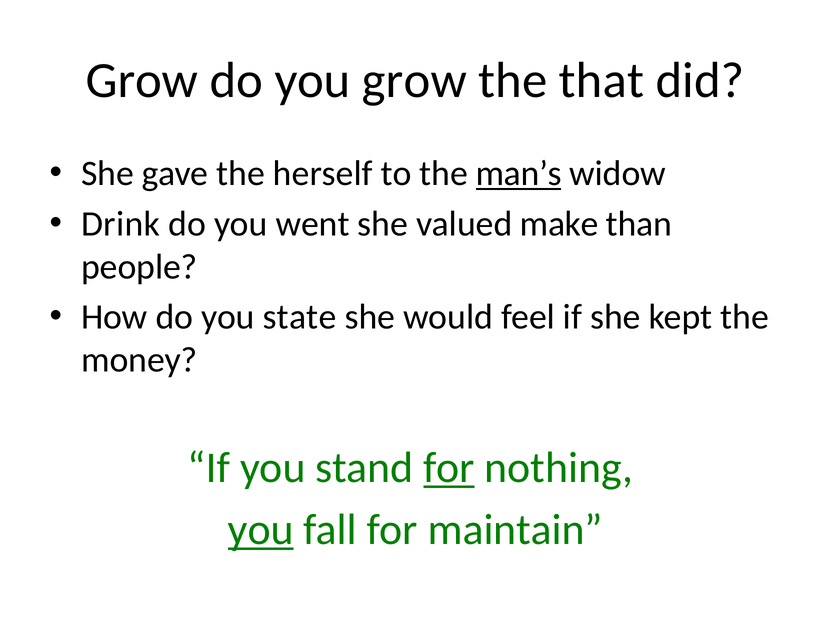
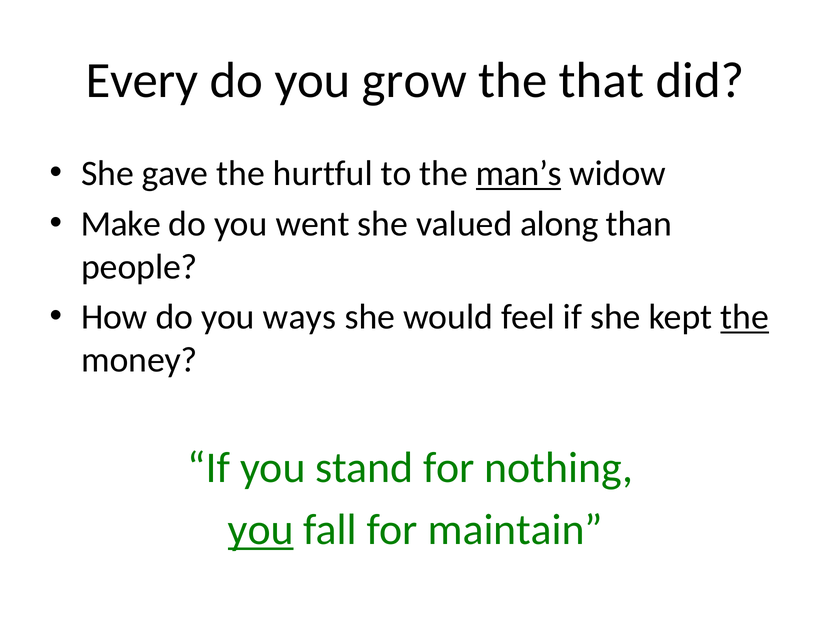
Grow: Grow -> Every (142, 80)
herself: herself -> hurtful (323, 174)
Drink: Drink -> Make (121, 224)
make: make -> along (559, 224)
state: state -> ways (300, 317)
the underline: none -> present (745, 317)
for underline: present -> none (449, 468)
